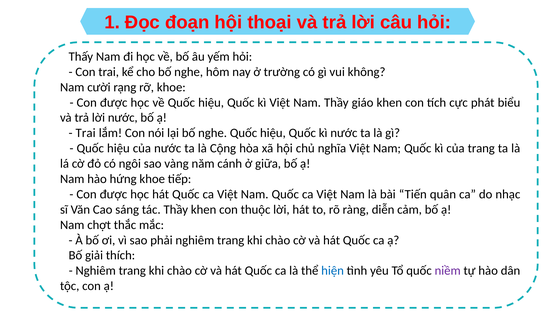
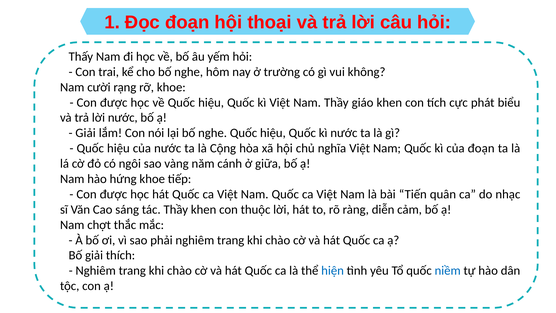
Trai: Trai -> Giải (86, 133)
của trang: trang -> đoạn (481, 148)
niềm colour: purple -> blue (448, 271)
